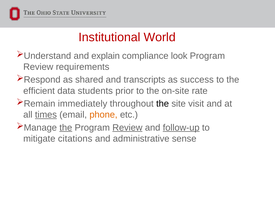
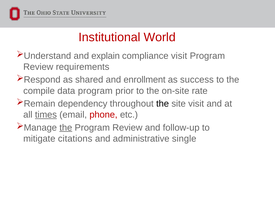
compliance look: look -> visit (179, 56)
transcripts: transcripts -> enrollment (145, 79)
efficient: efficient -> compile (39, 90)
data students: students -> program (95, 90)
immediately: immediately -> dependency (83, 103)
phone colour: orange -> red (103, 114)
Review underline: present -> none (127, 127)
follow-up underline: present -> none (181, 127)
sense: sense -> single (184, 138)
